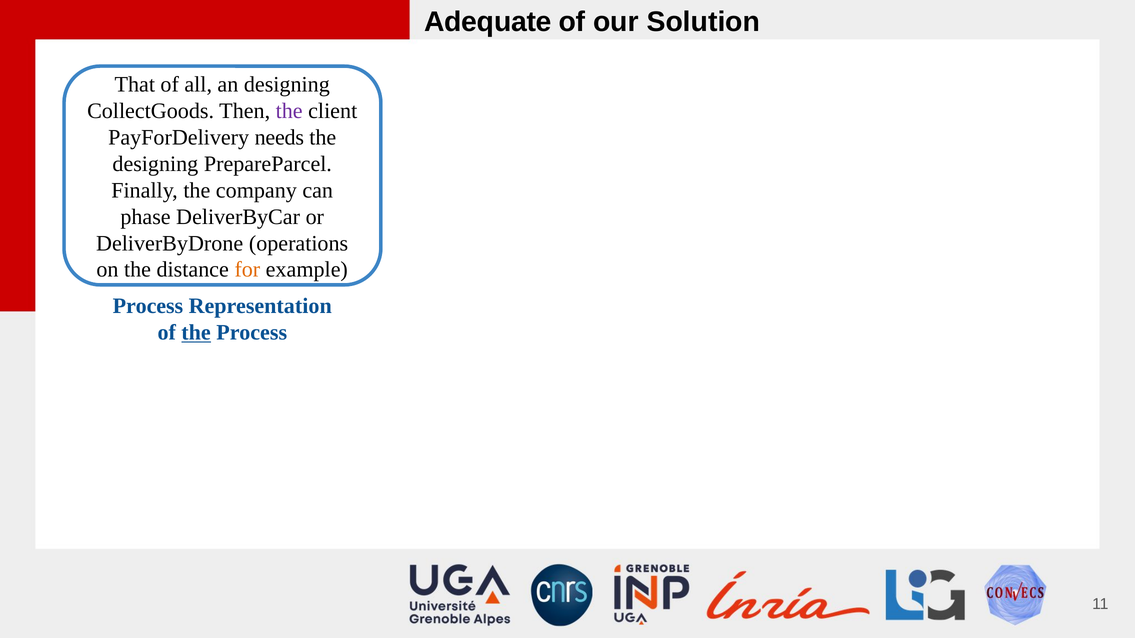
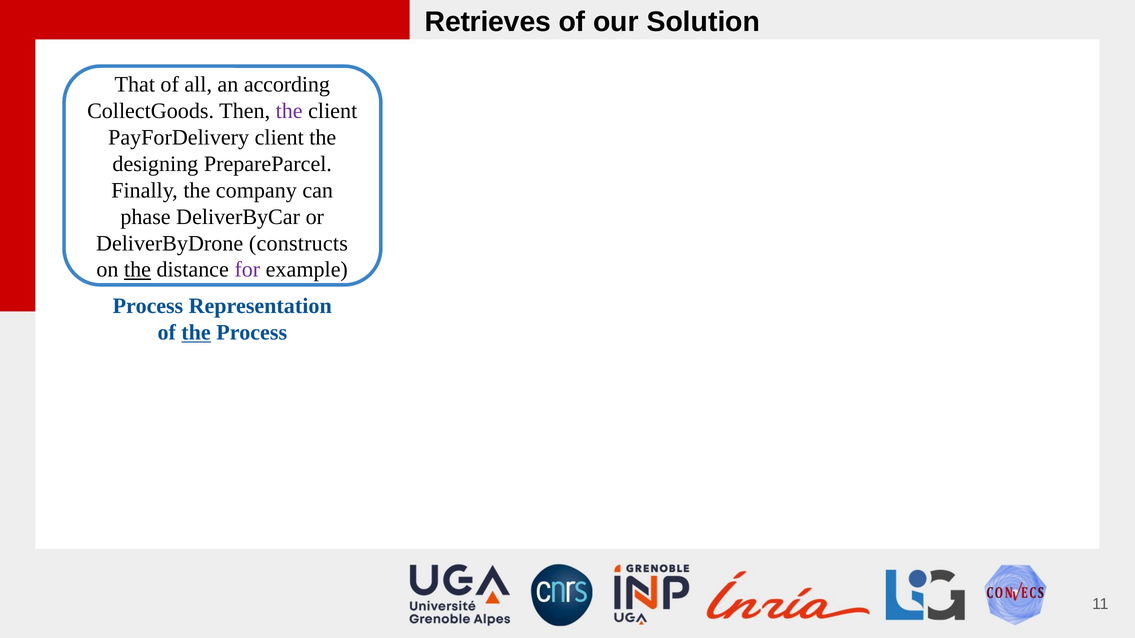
Adequate: Adequate -> Retrieves (488, 22)
an designing: designing -> according (287, 84)
PayForDelivery needs: needs -> client (279, 137)
operations: operations -> constructs (298, 243)
the underline: none -> present (138, 270)
for colour: orange -> purple (247, 270)
